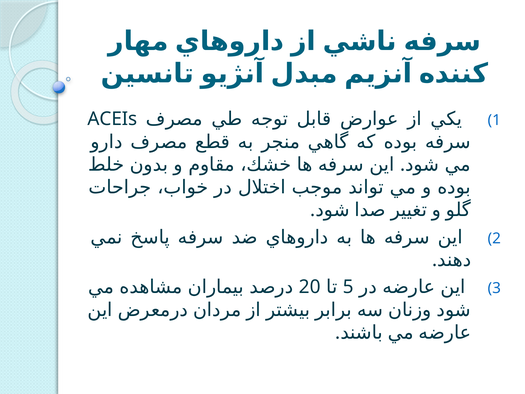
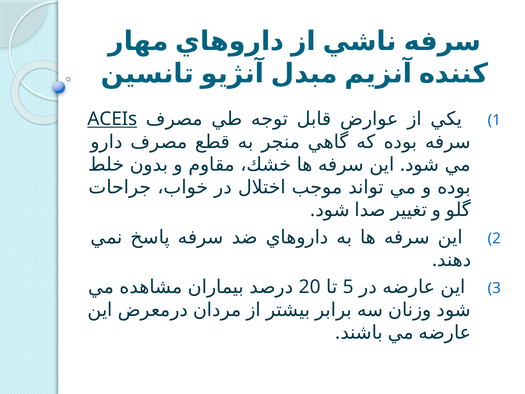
ACEIs underline: none -> present (112, 119)
